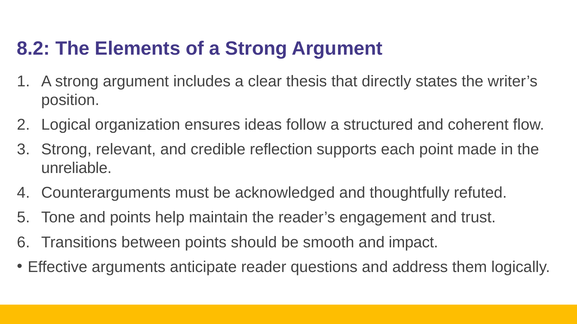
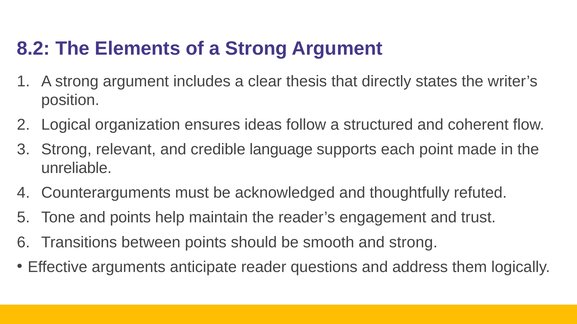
reflection: reflection -> language (281, 150)
and impact: impact -> strong (413, 243)
